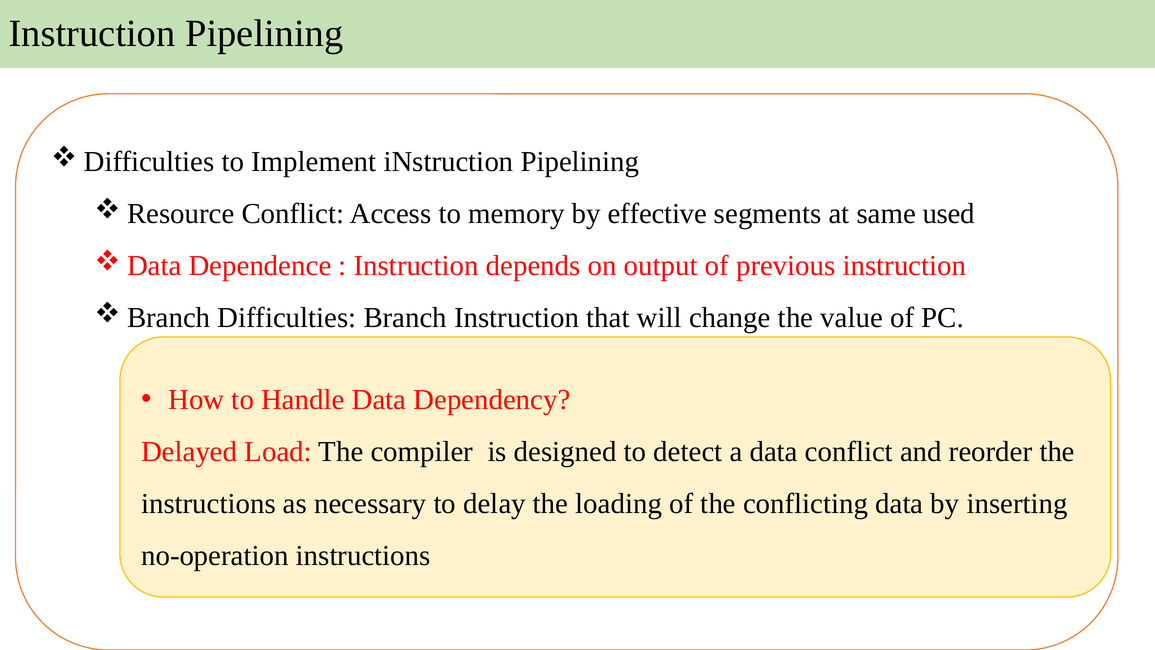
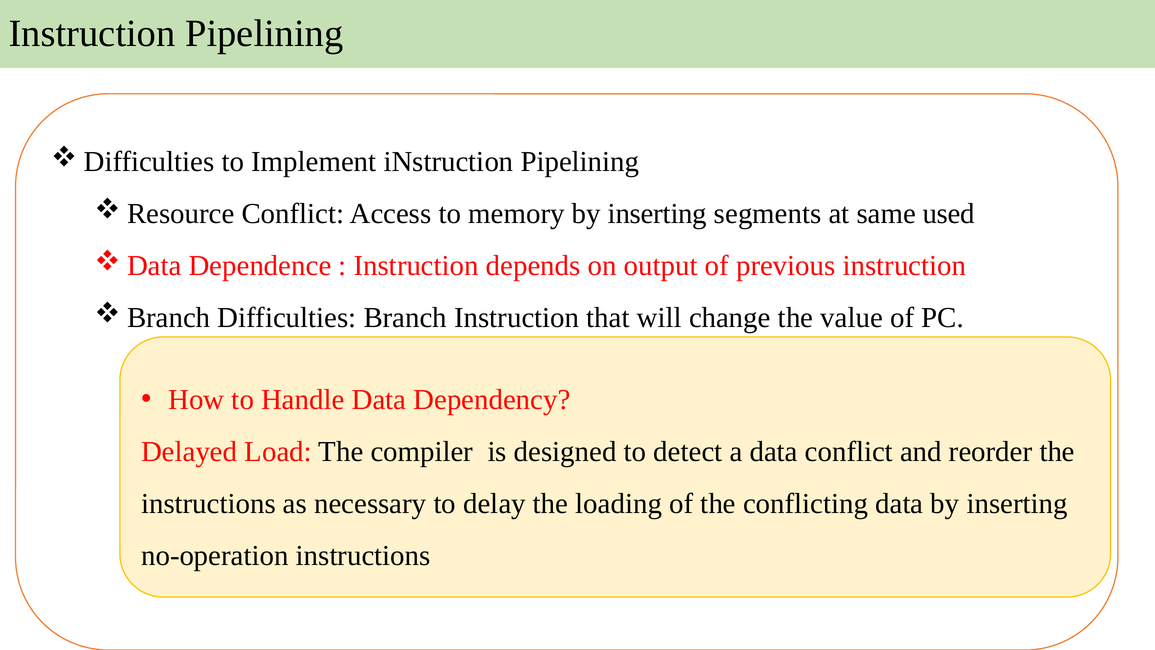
memory by effective: effective -> inserting (657, 214)
